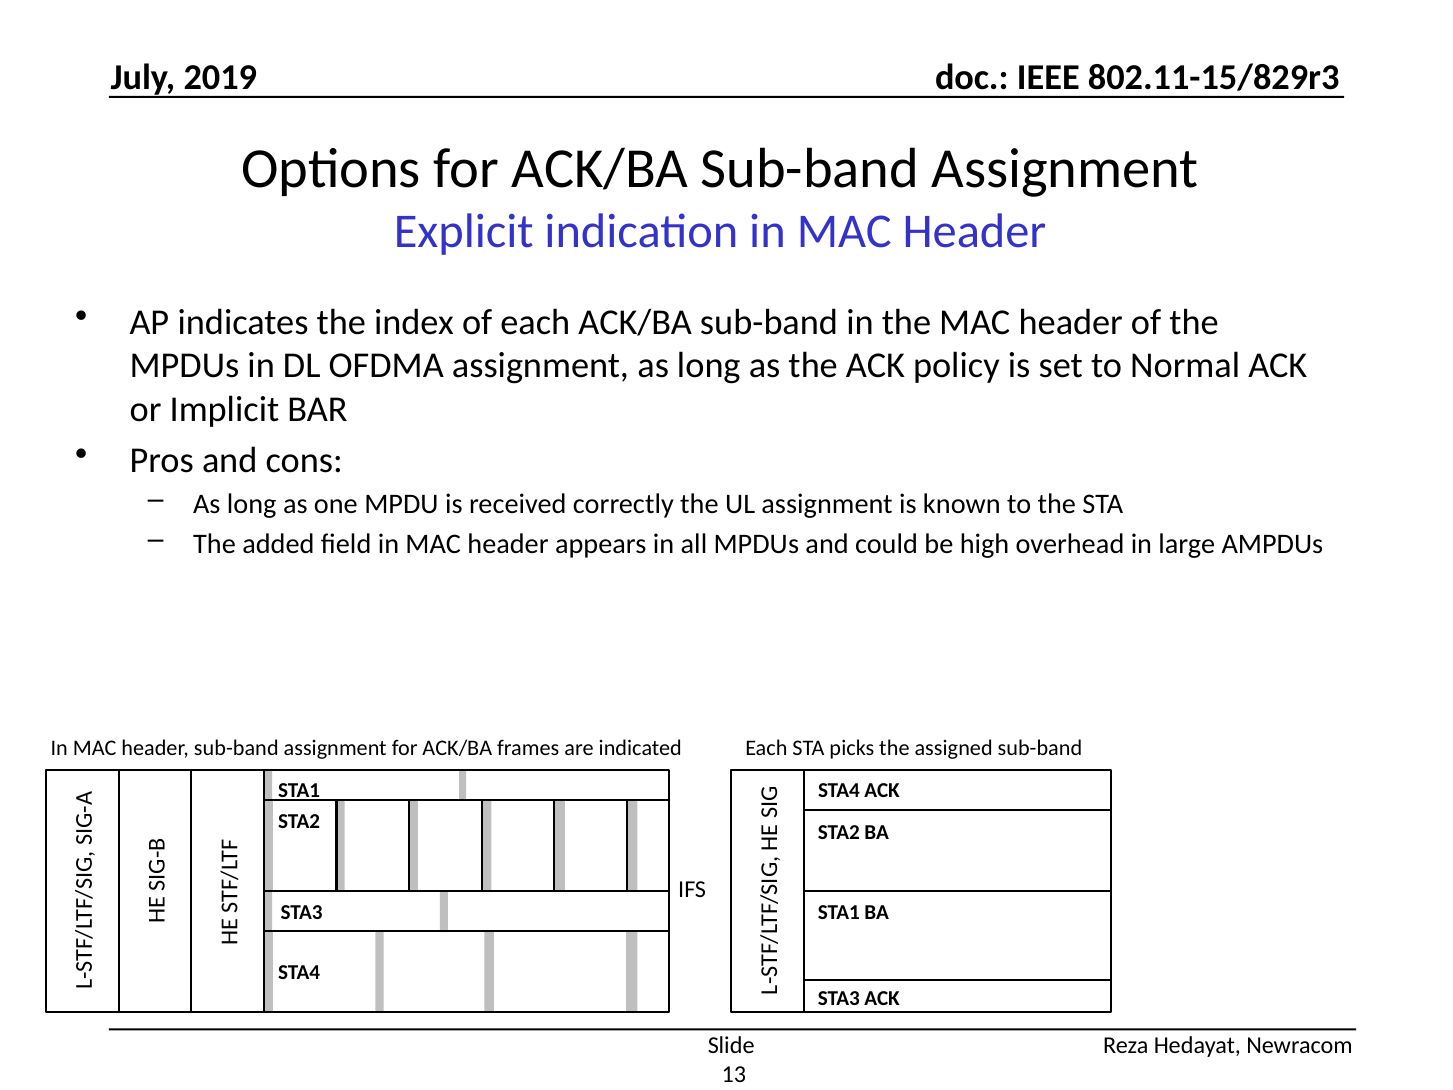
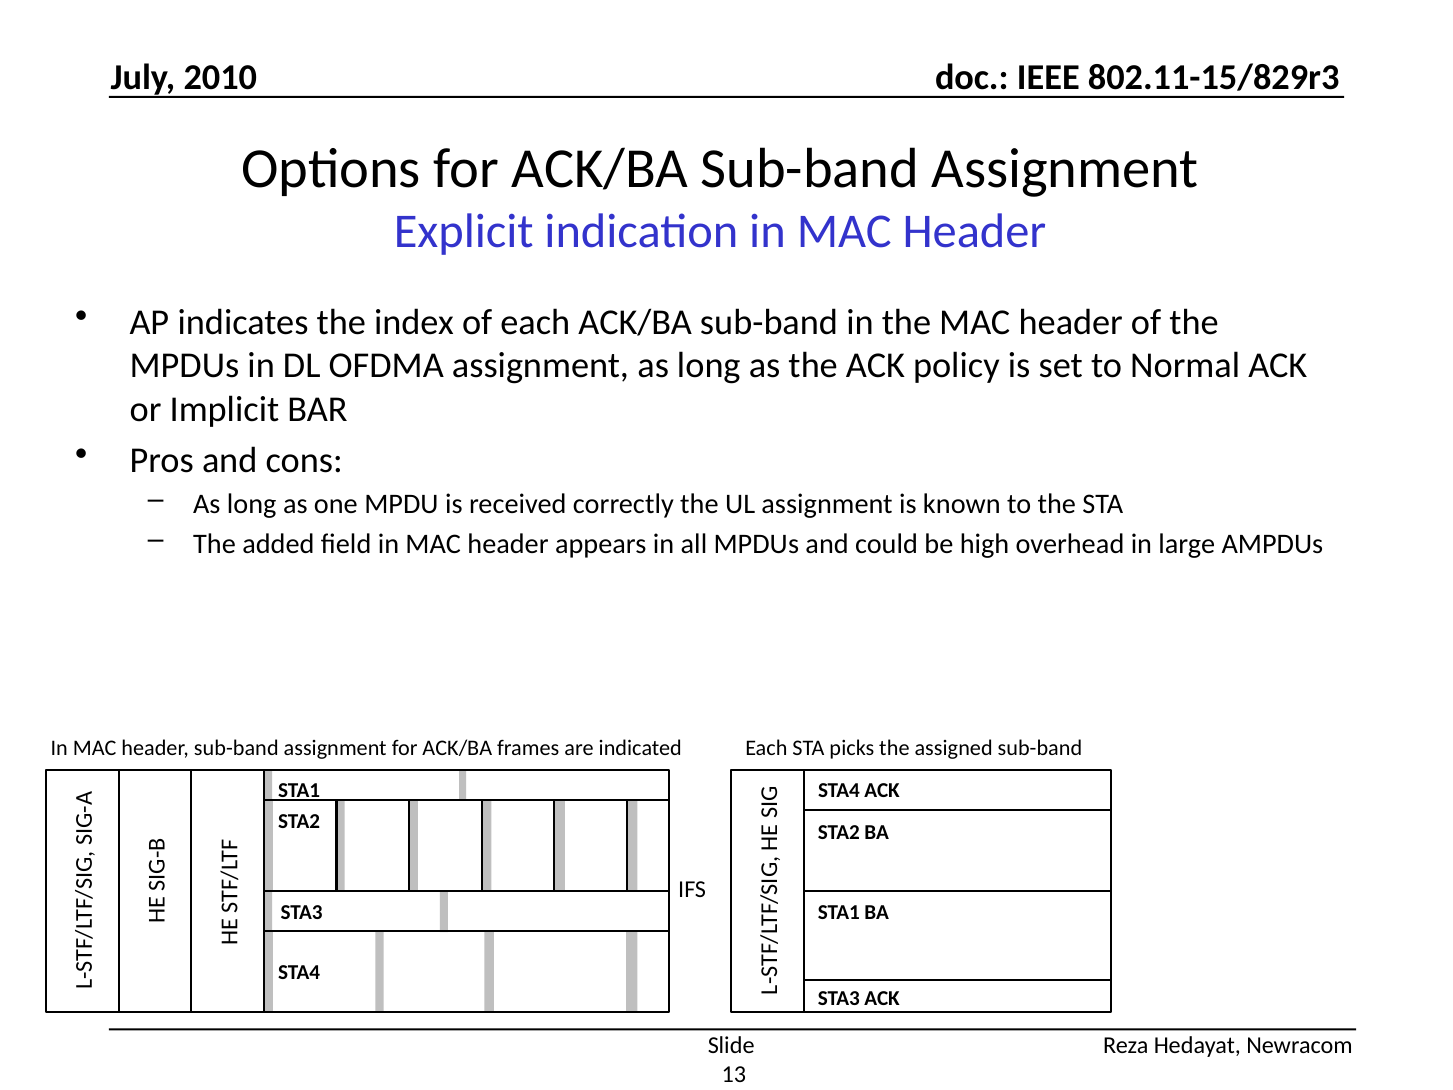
2019: 2019 -> 2010 (220, 78)
